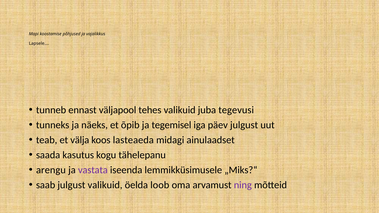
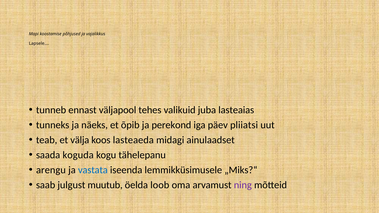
tegevusi: tegevusi -> lasteaias (236, 110)
tegemisel: tegemisel -> perekond (171, 125)
päev julgust: julgust -> pliiatsi (244, 125)
kasutus: kasutus -> koguda (78, 155)
vastata colour: purple -> blue (93, 170)
julgust valikuid: valikuid -> muutub (105, 185)
